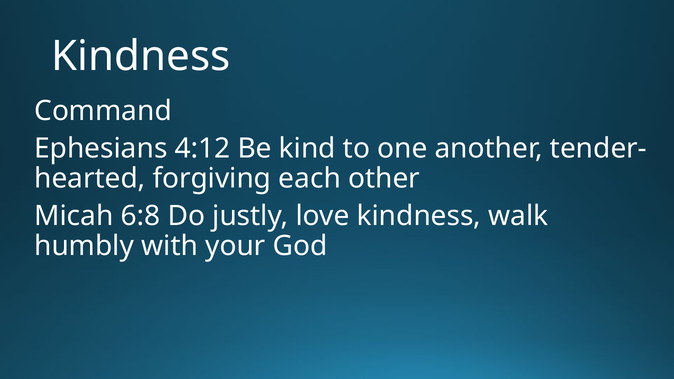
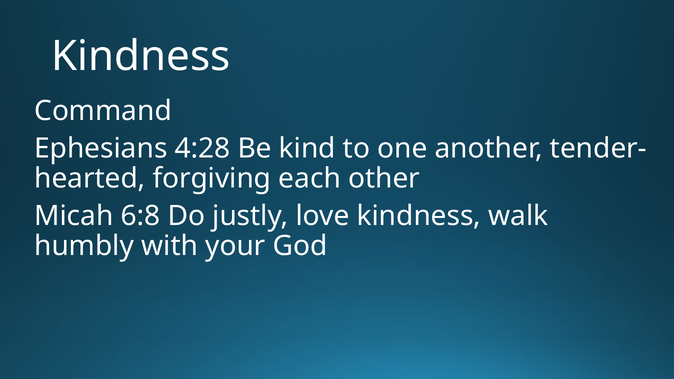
4:12: 4:12 -> 4:28 (203, 148)
